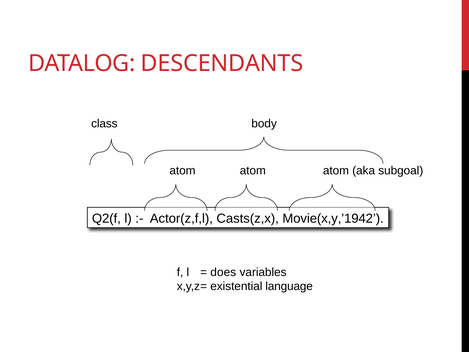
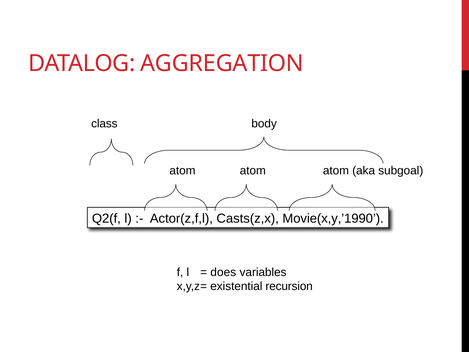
DESCENDANTS: DESCENDANTS -> AGGREGATION (222, 63)
Movie(x,y,’1942: Movie(x,y,’1942 -> Movie(x,y,’1990 (333, 218)
language: language -> recursion (289, 286)
